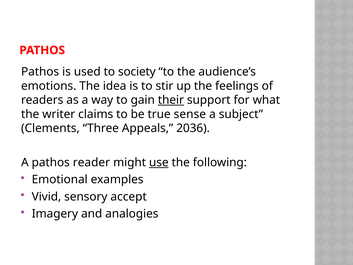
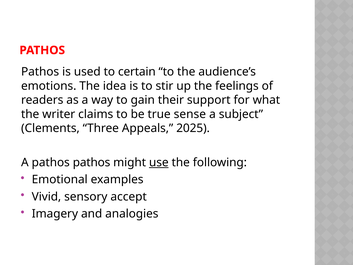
society: society -> certain (137, 72)
their underline: present -> none (171, 100)
2036: 2036 -> 2025 (193, 128)
A pathos reader: reader -> pathos (92, 162)
